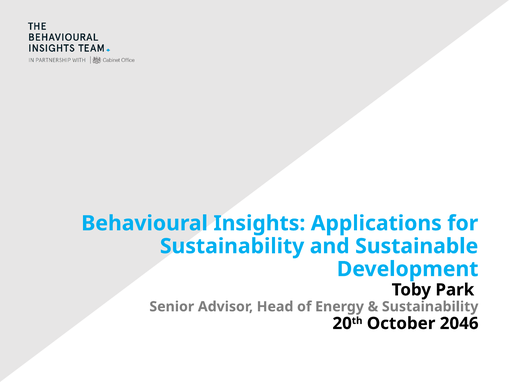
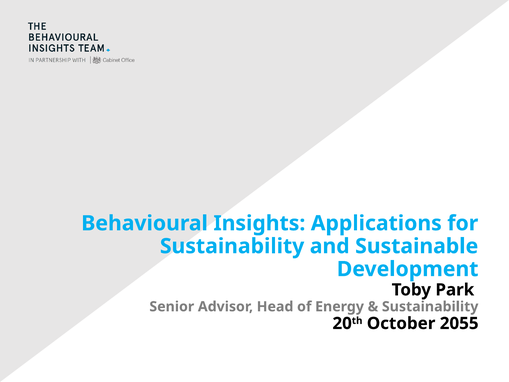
2046: 2046 -> 2055 (459, 323)
